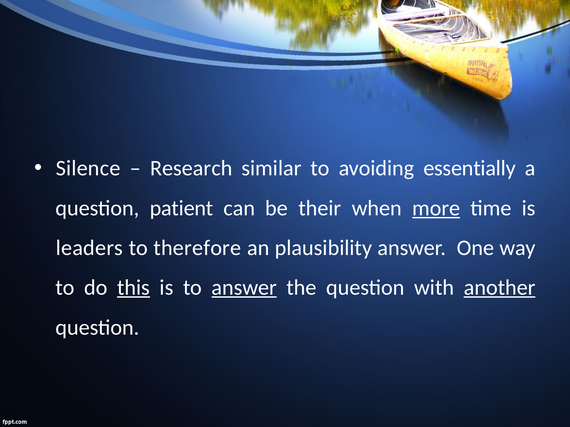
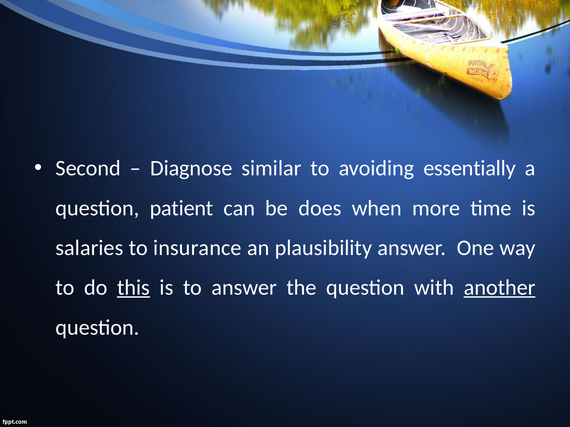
Silence: Silence -> Second (88, 169)
Research: Research -> Diagnose (191, 169)
their: their -> does (320, 208)
more underline: present -> none (436, 208)
leaders: leaders -> salaries (89, 248)
therefore: therefore -> insurance (197, 248)
answer underline: present -> none (244, 288)
